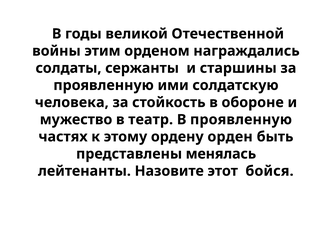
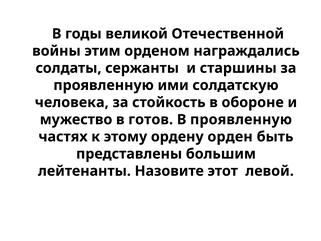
театр: театр -> готов (151, 119)
менялась: менялась -> большим (221, 154)
бойся: бойся -> левой (270, 171)
